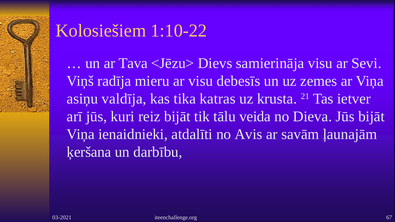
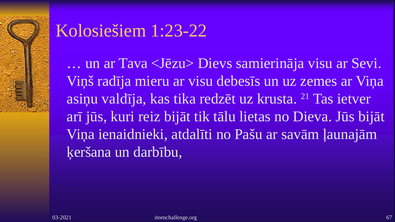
1:10-22: 1:10-22 -> 1:23-22 (179, 31)
katras: katras -> redzēt (218, 99)
veida: veida -> lietas (255, 117)
Avis: Avis -> Pašu (248, 134)
